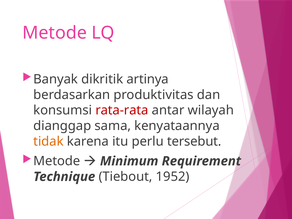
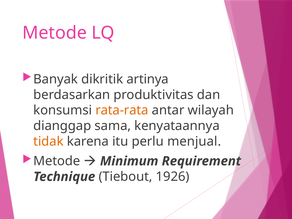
rata-rata colour: red -> orange (122, 110)
tersebut: tersebut -> menjual (194, 141)
1952: 1952 -> 1926 (173, 177)
